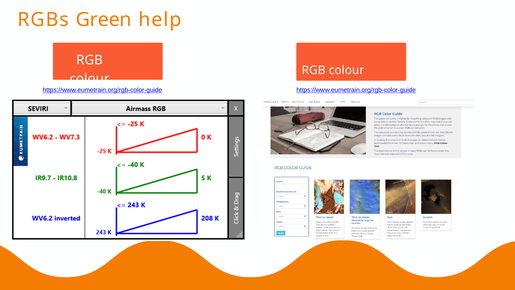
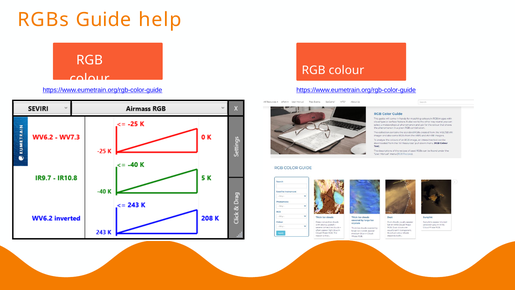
RGBs Green: Green -> Guide (104, 20)
